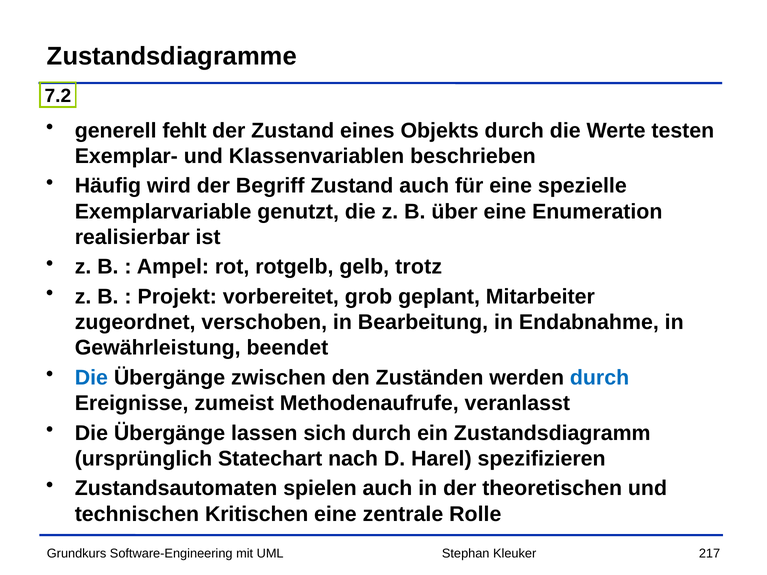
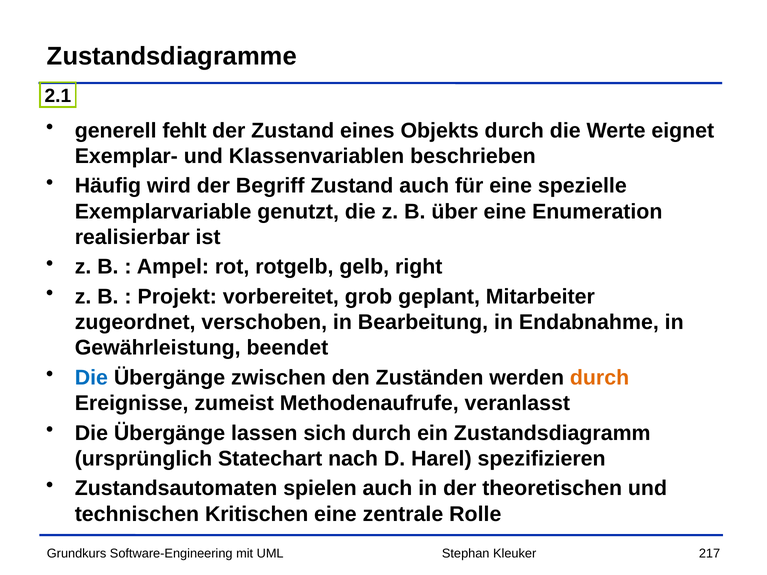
7.2: 7.2 -> 2.1 (58, 96)
testen: testen -> eignet (683, 131)
trotz: trotz -> right (419, 267)
durch colour: blue -> orange (600, 378)
